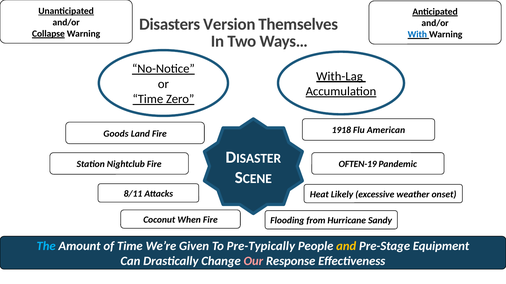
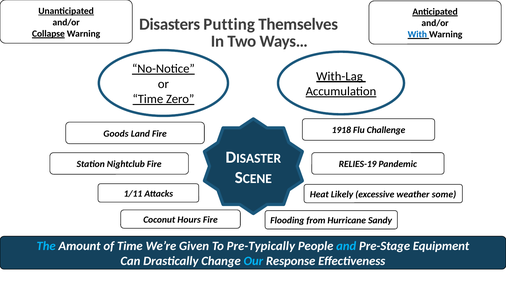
Version: Version -> Putting (229, 24)
American: American -> Challenge (386, 130)
OFTEN-19: OFTEN-19 -> RELIES-19 (358, 164)
8/11: 8/11 -> 1/11 (133, 194)
onset: onset -> some (444, 195)
When: When -> Hours (189, 220)
and colour: yellow -> light blue (346, 247)
Our colour: pink -> light blue (253, 262)
